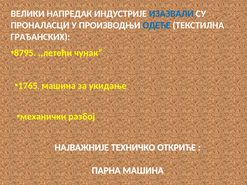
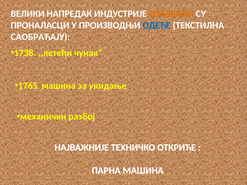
ИЗАЗВАЛИ colour: blue -> orange (171, 14)
ГРАЂАНСКИХ: ГРАЂАНСКИХ -> САОБРАЋАЈУ (40, 37)
8795: 8795 -> 1738 (25, 53)
